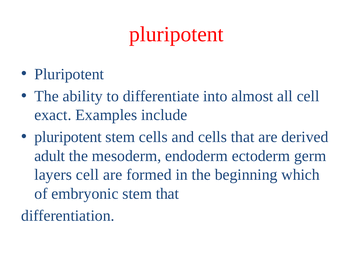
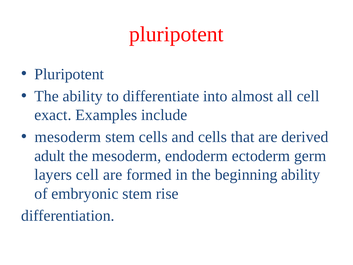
pluripotent: pluripotent -> mesoderm (68, 137)
beginning which: which -> ability (301, 175)
stem that: that -> rise (167, 193)
